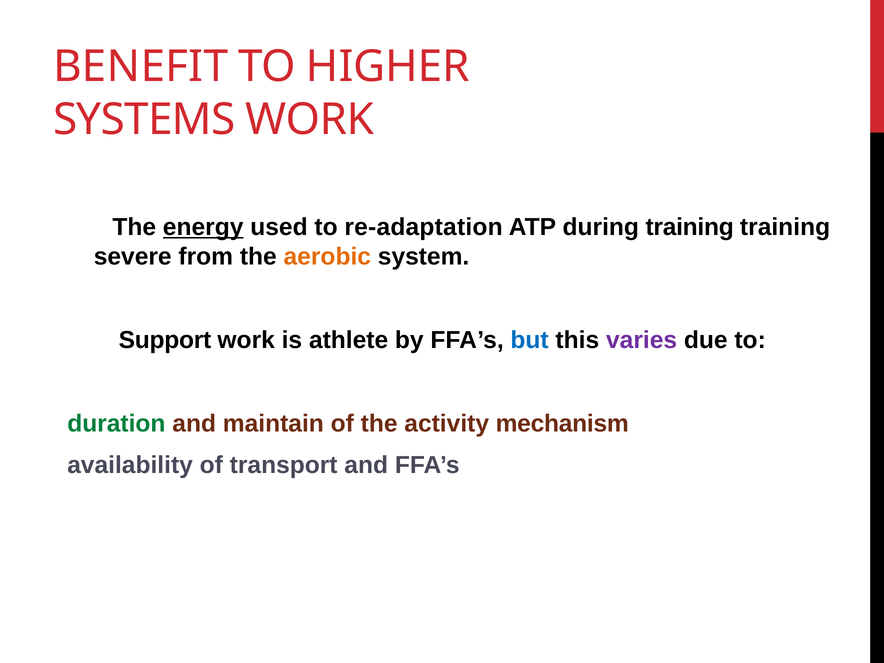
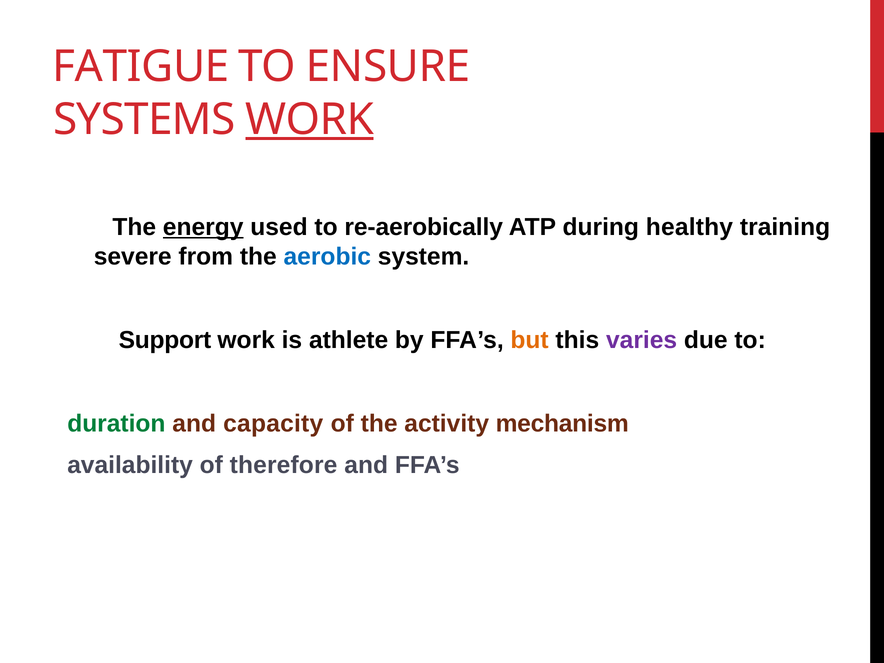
BENEFIT: BENEFIT -> FATIGUE (141, 66)
HIGHER: HIGHER -> ENSURE (388, 66)
WORK underline: none -> present (310, 119)
re-adaptation: re-adaptation -> re-aerobically (424, 227)
during training: training -> healthy (689, 227)
aerobic colour: orange -> blue (327, 257)
but colour: blue -> orange (530, 340)
maintain: maintain -> capacity (273, 424)
transport: transport -> therefore (284, 465)
